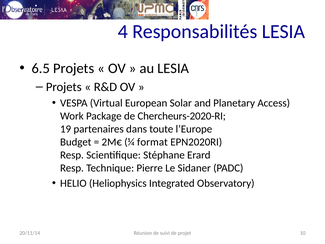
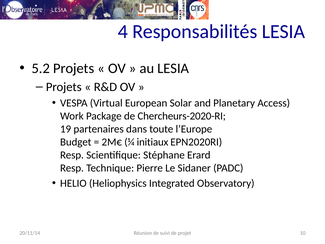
6.5: 6.5 -> 5.2 (41, 68)
format: format -> initiaux (153, 142)
